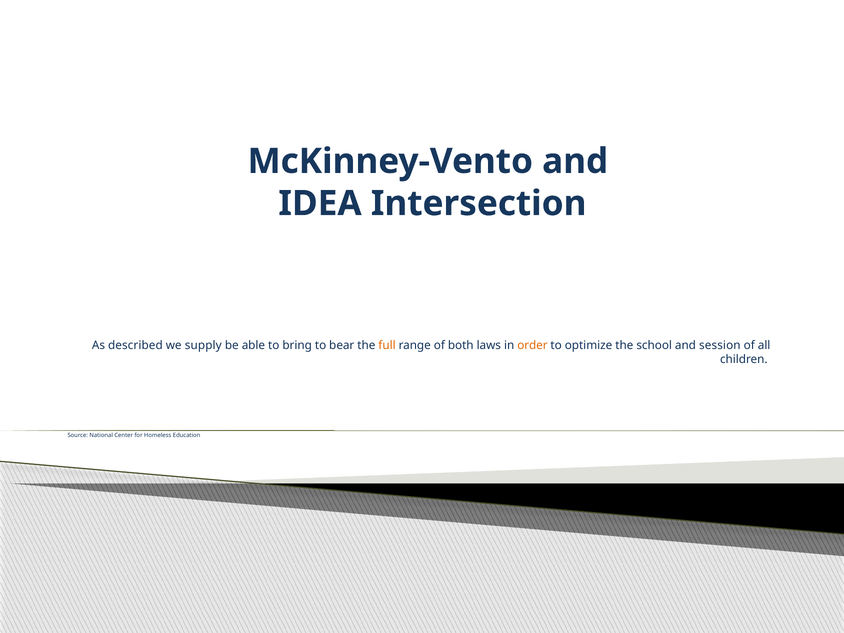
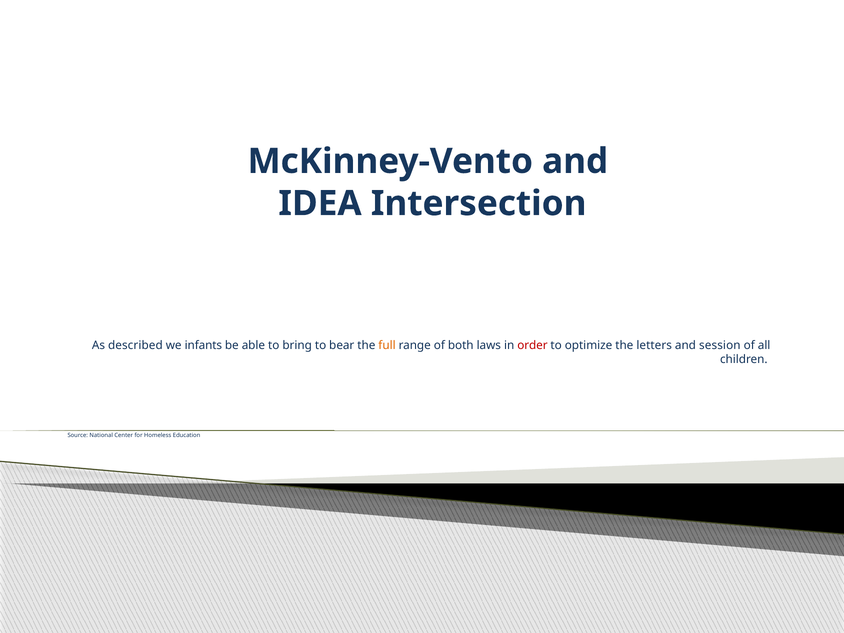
supply: supply -> infants (203, 345)
order colour: orange -> red (532, 345)
school: school -> letters (654, 345)
